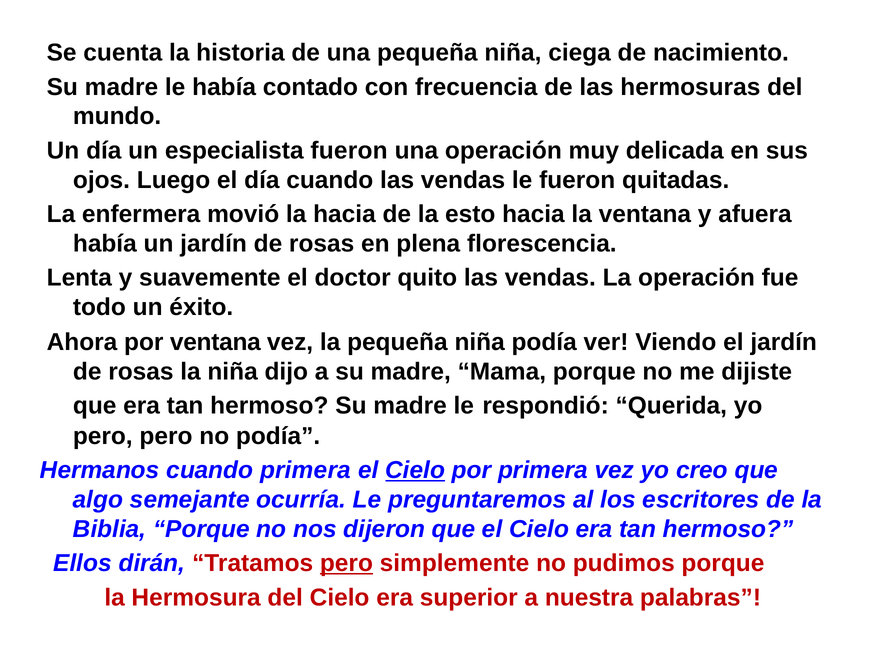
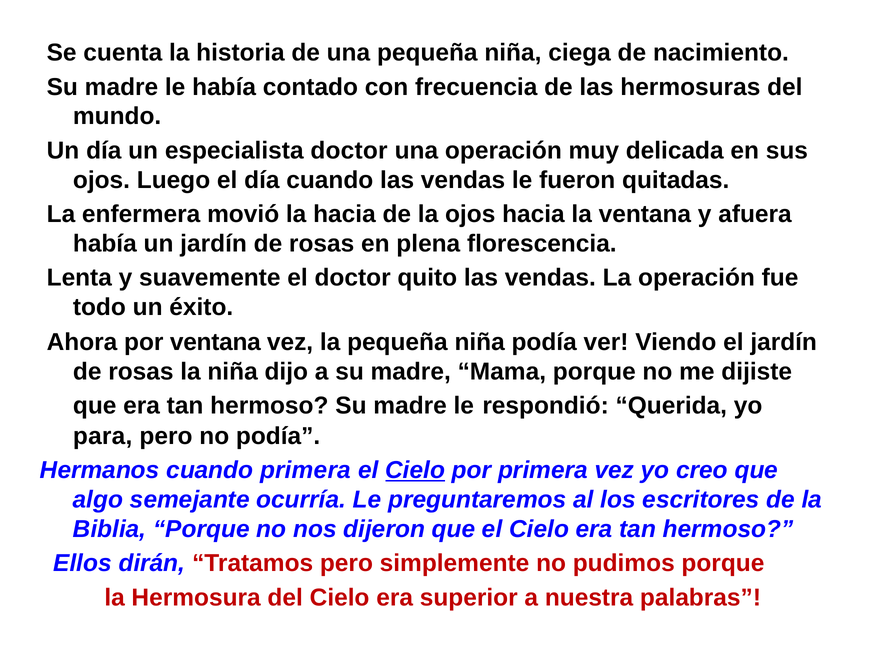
especialista fueron: fueron -> doctor (349, 151)
la esto: esto -> ojos (470, 214)
pero: pero -> para (103, 436)
pero underline: present -> none (346, 563)
